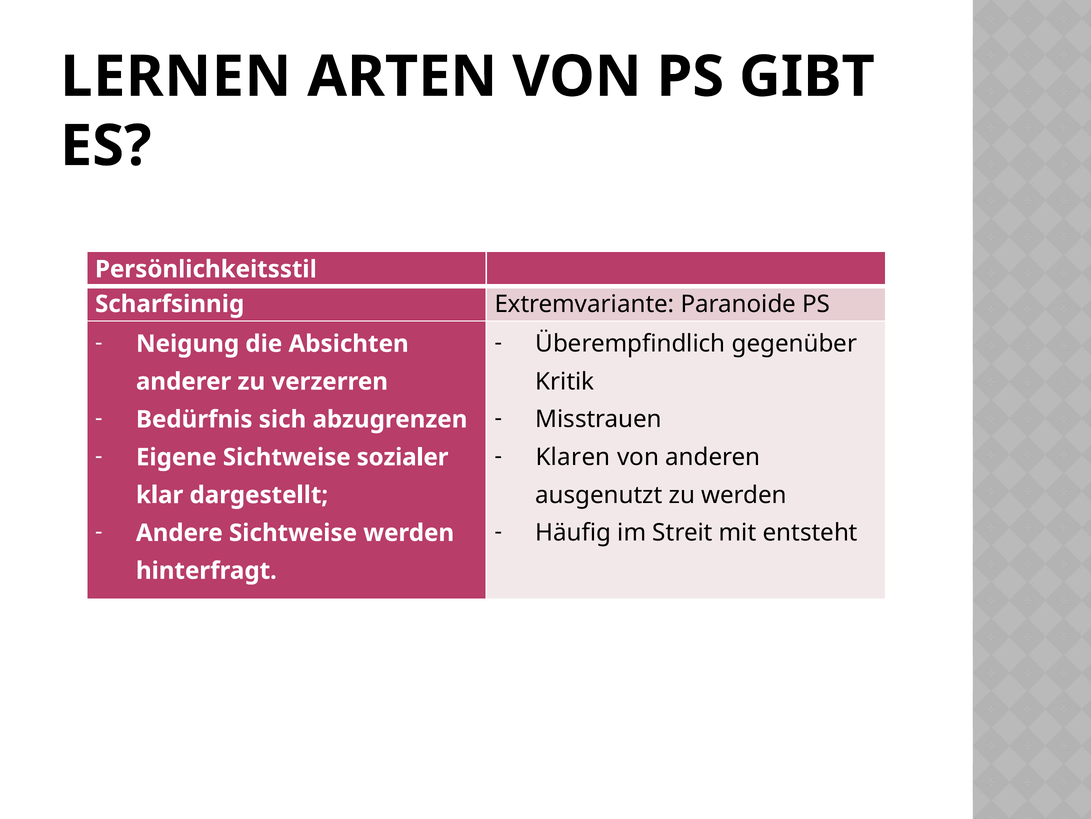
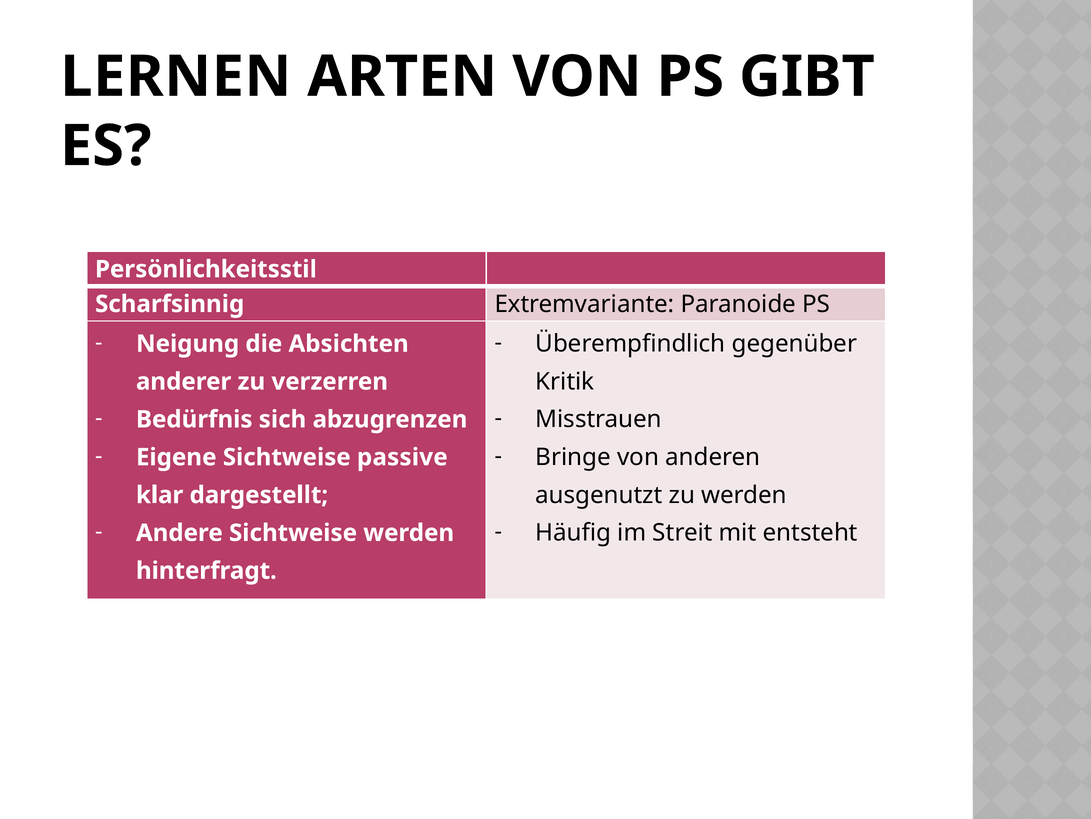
sozialer: sozialer -> passive (402, 457)
Klaren: Klaren -> Bringe (573, 457)
